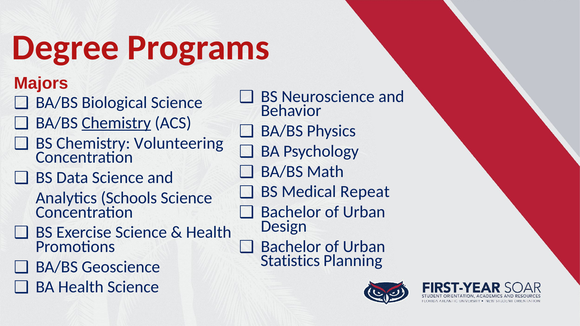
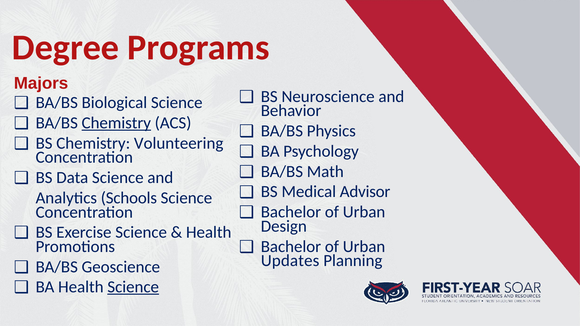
Repeat: Repeat -> Advisor (365, 192)
Statistics: Statistics -> Updates (290, 261)
Science underline: none -> present (133, 287)
